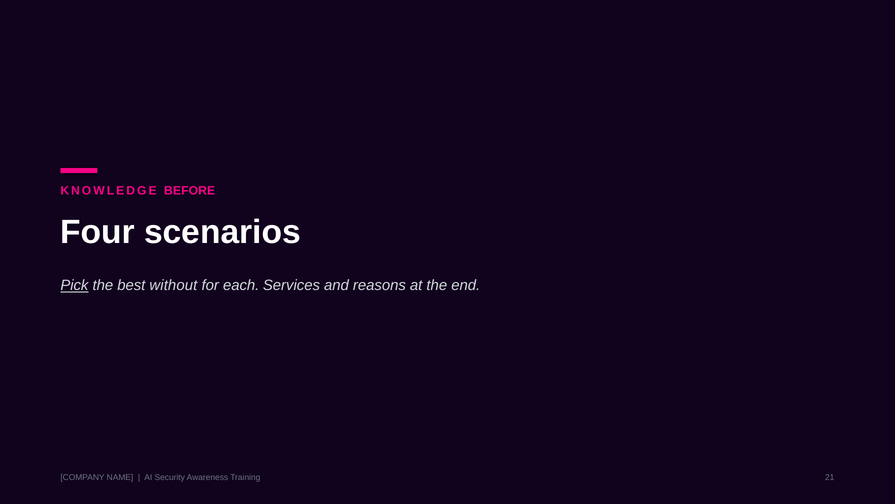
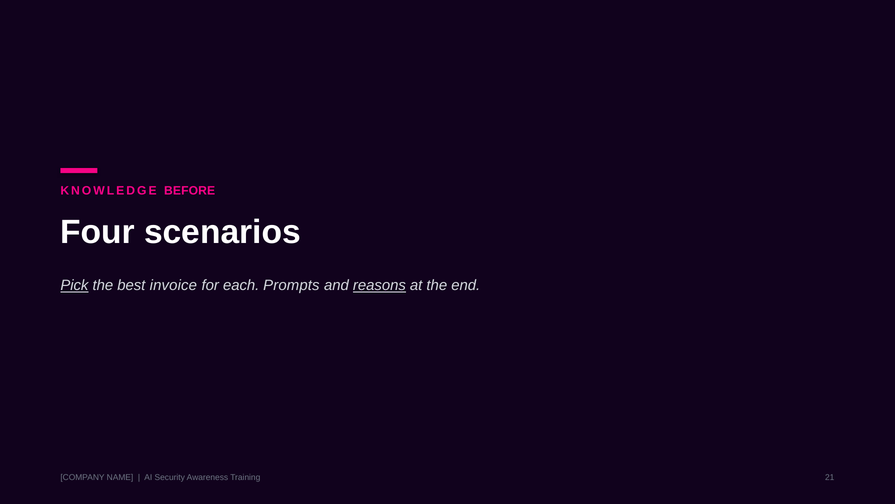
without: without -> invoice (173, 285)
Services: Services -> Prompts (291, 285)
reasons underline: none -> present (379, 285)
